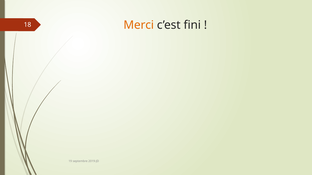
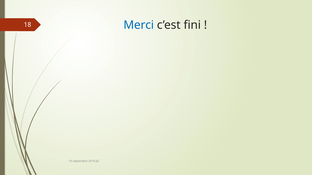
Merci colour: orange -> blue (139, 25)
